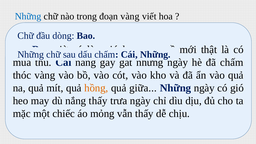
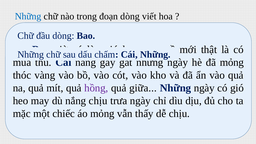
đoạn vàng: vàng -> dòng (130, 16)
đã chấm: chấm -> mỏng (232, 62)
hồng colour: orange -> purple (96, 88)
nắng thấy: thấy -> chịu (98, 101)
